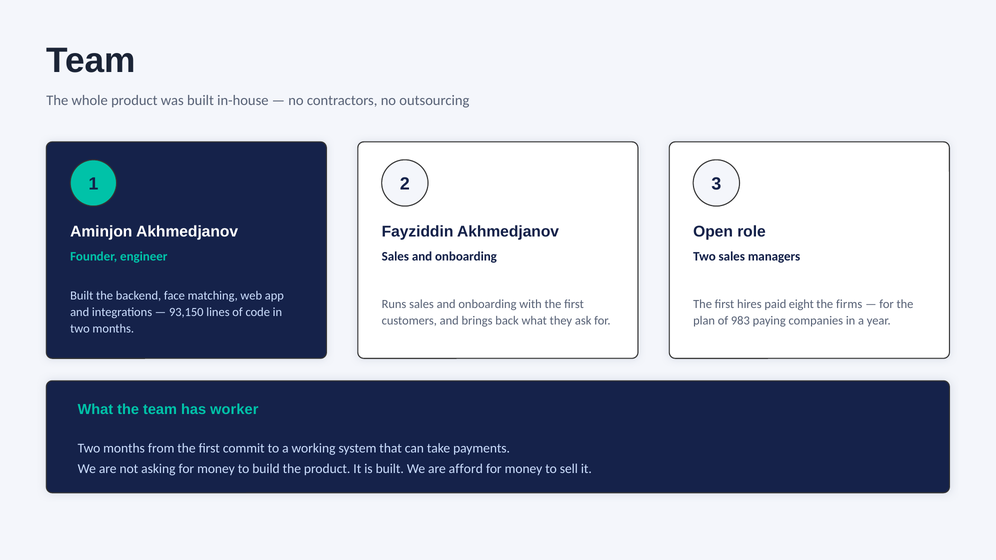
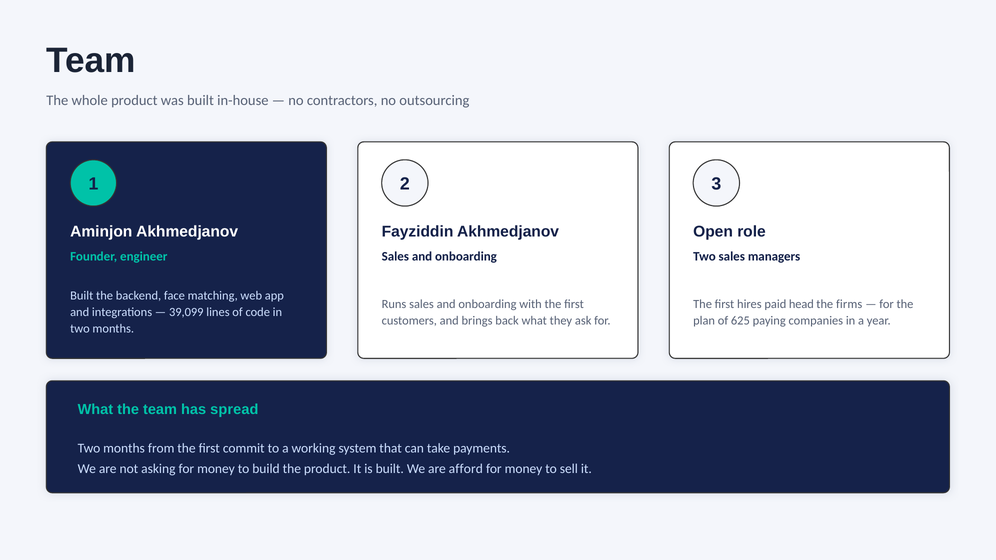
eight: eight -> head (801, 304)
93,150: 93,150 -> 39,099 (186, 312)
983: 983 -> 625 (740, 321)
worker: worker -> spread (234, 410)
